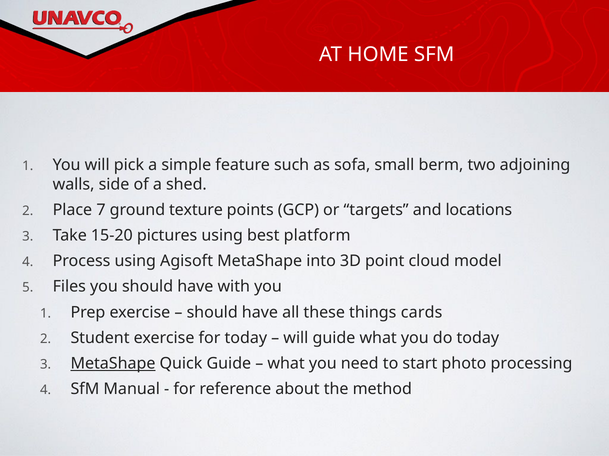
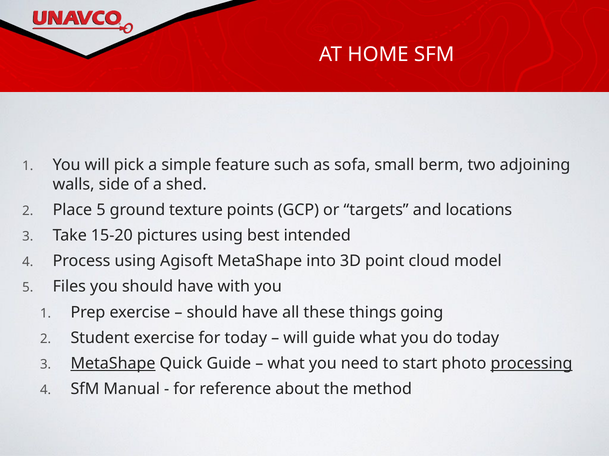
Place 7: 7 -> 5 (101, 210)
platform: platform -> intended (317, 236)
cards: cards -> going (422, 313)
processing underline: none -> present (532, 364)
